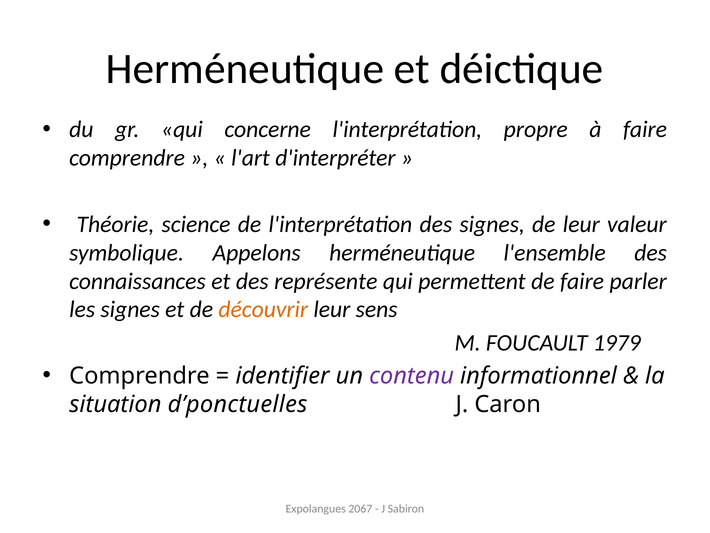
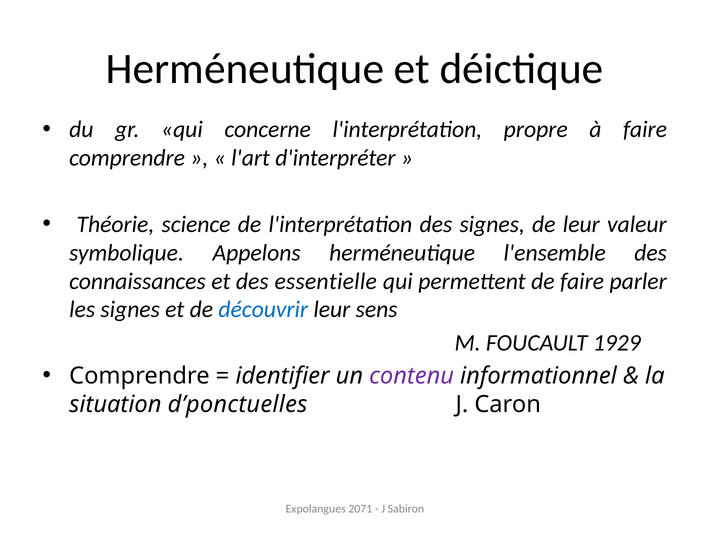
représente: représente -> essentielle (326, 281)
découvrir colour: orange -> blue (263, 309)
1979: 1979 -> 1929 (617, 342)
2067: 2067 -> 2071 (360, 508)
